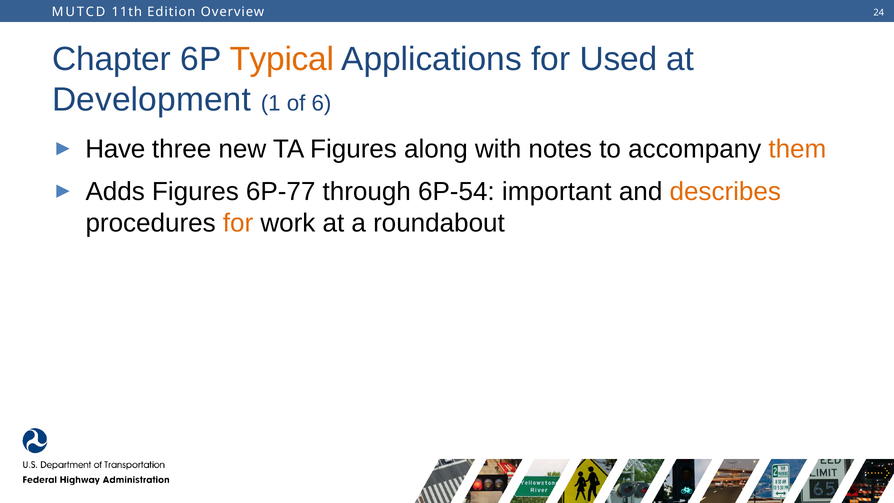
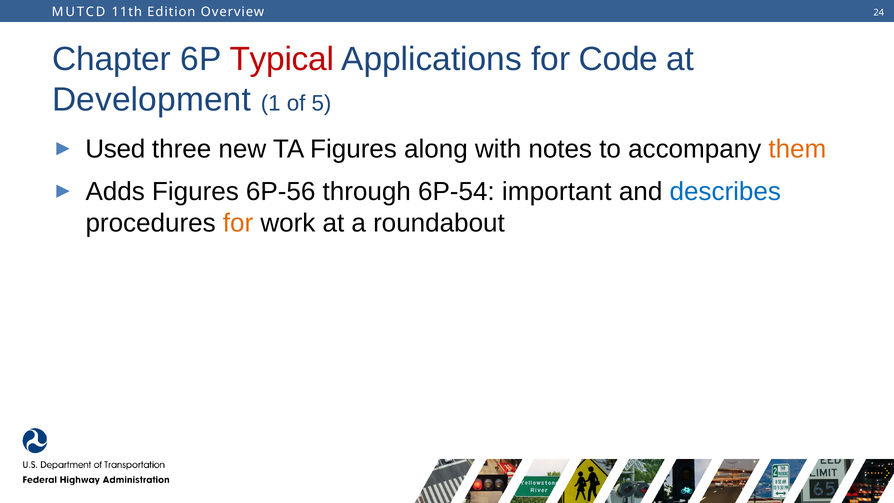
Typical colour: orange -> red (282, 59)
Used: Used -> Code (618, 59)
6: 6 -> 5 (322, 103)
Have: Have -> Used (115, 149)
6P-77: 6P-77 -> 6P-56 (281, 192)
describes colour: orange -> blue (725, 192)
